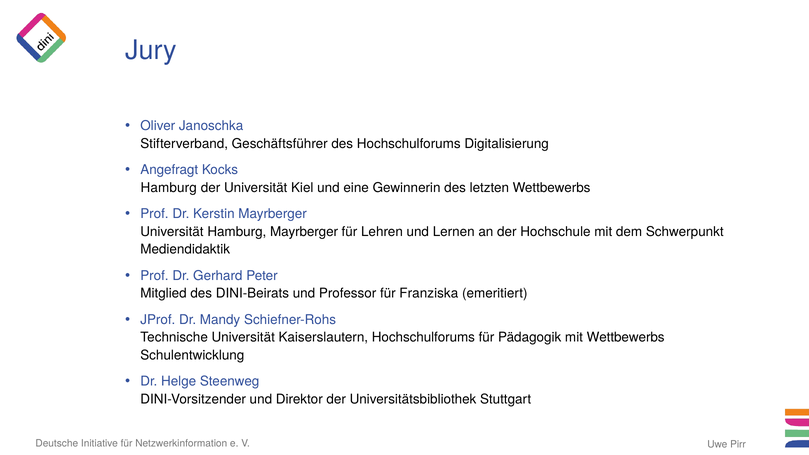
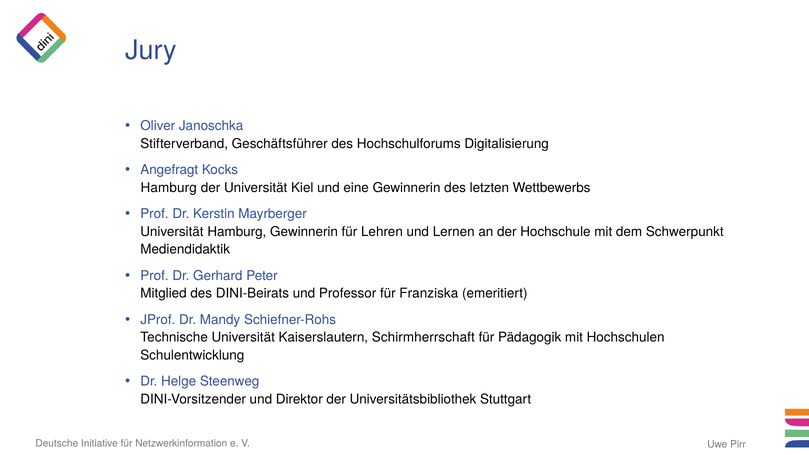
Hamburg Mayrberger: Mayrberger -> Gewinnerin (304, 232)
Kaiserslautern Hochschulforums: Hochschulforums -> Schirmherrschaft (423, 337)
mit Wettbewerbs: Wettbewerbs -> Hochschulen (626, 337)
